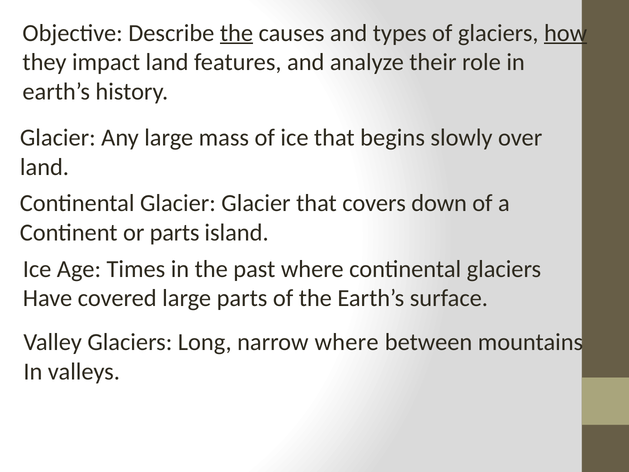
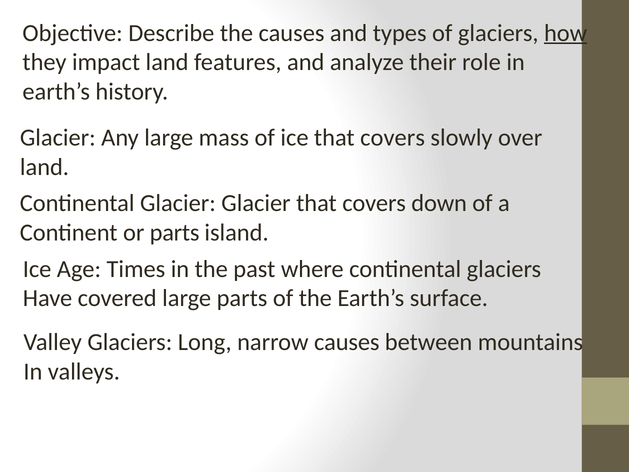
the underline: present -> none (237, 33)
ice that begins: begins -> covers (393, 138)
narrow where: where -> causes (347, 342)
